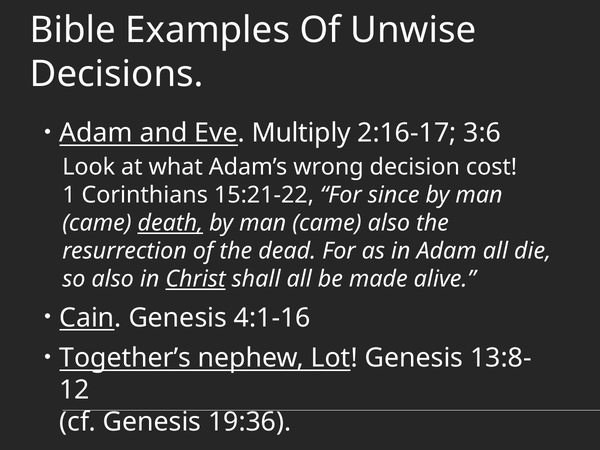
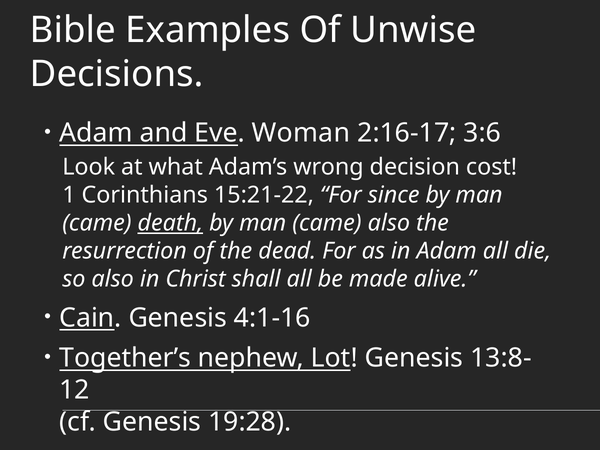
Multiply: Multiply -> Woman (301, 133)
Christ underline: present -> none (196, 279)
19:36: 19:36 -> 19:28 (250, 422)
